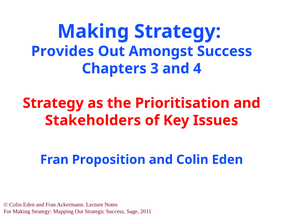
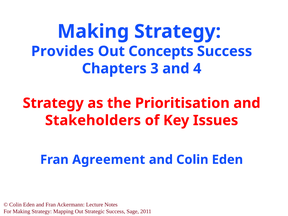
Amongst: Amongst -> Concepts (161, 51)
Proposition: Proposition -> Agreement (109, 160)
